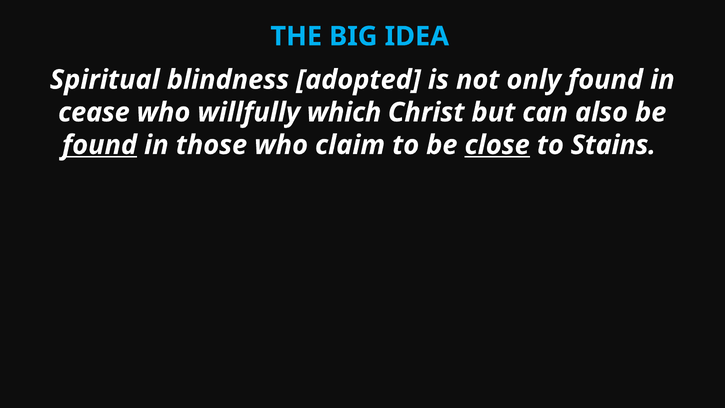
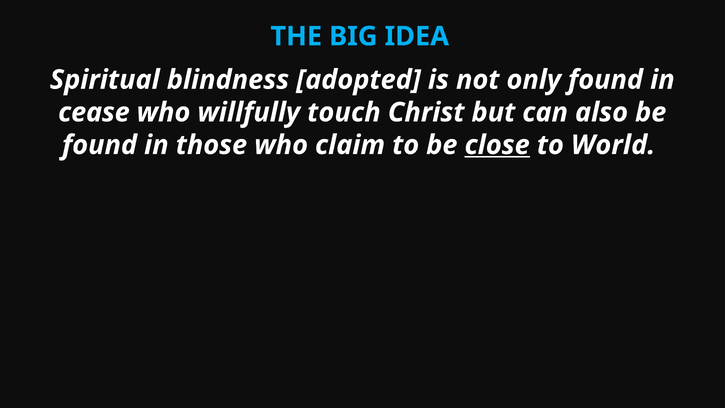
which: which -> touch (344, 112)
found underline: present -> none (100, 145)
Stains: Stains -> World (613, 145)
